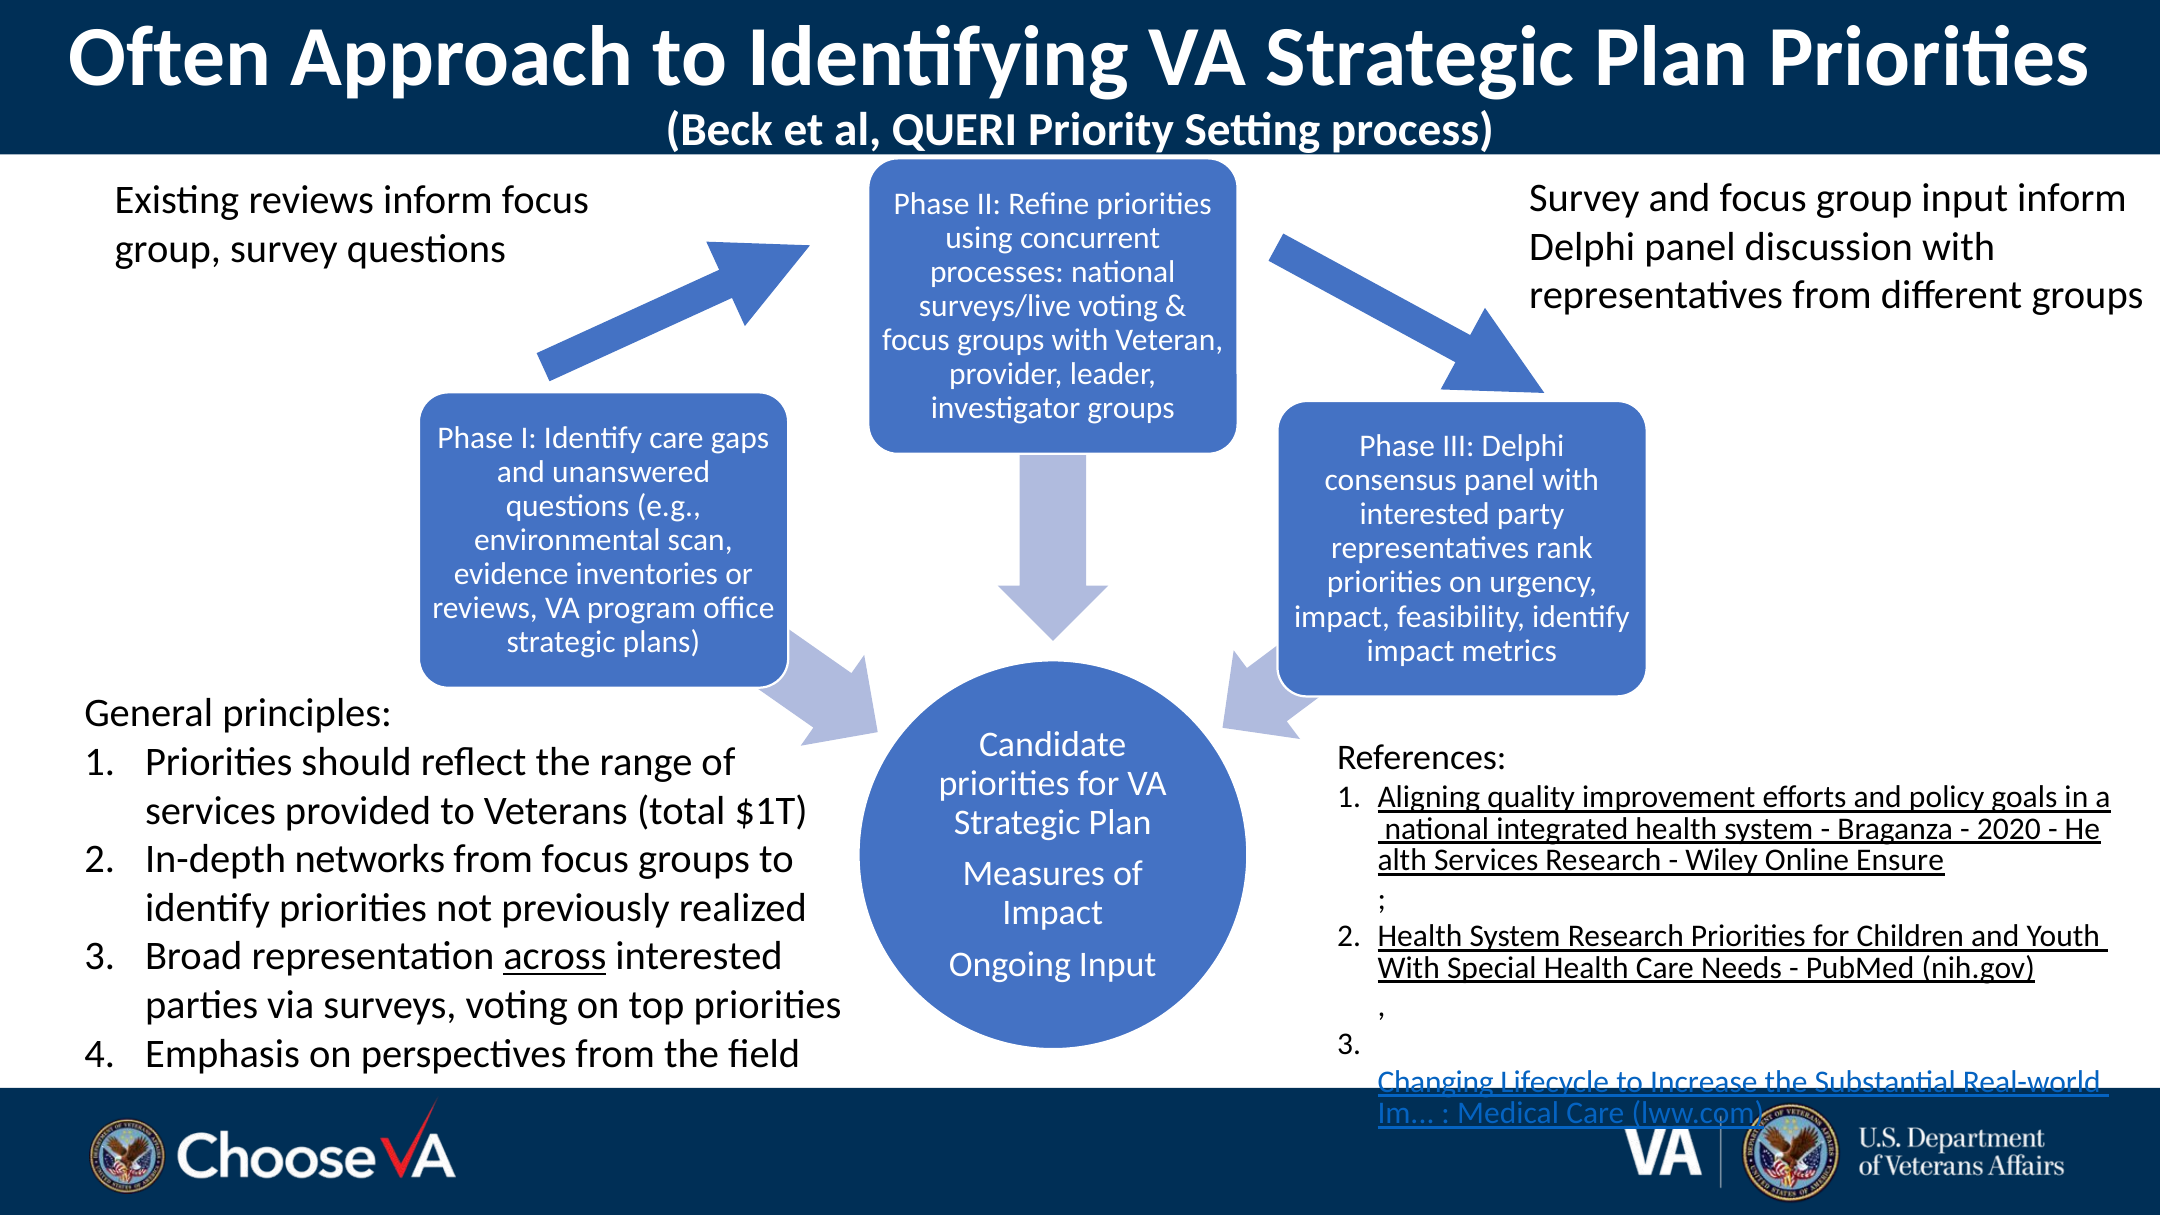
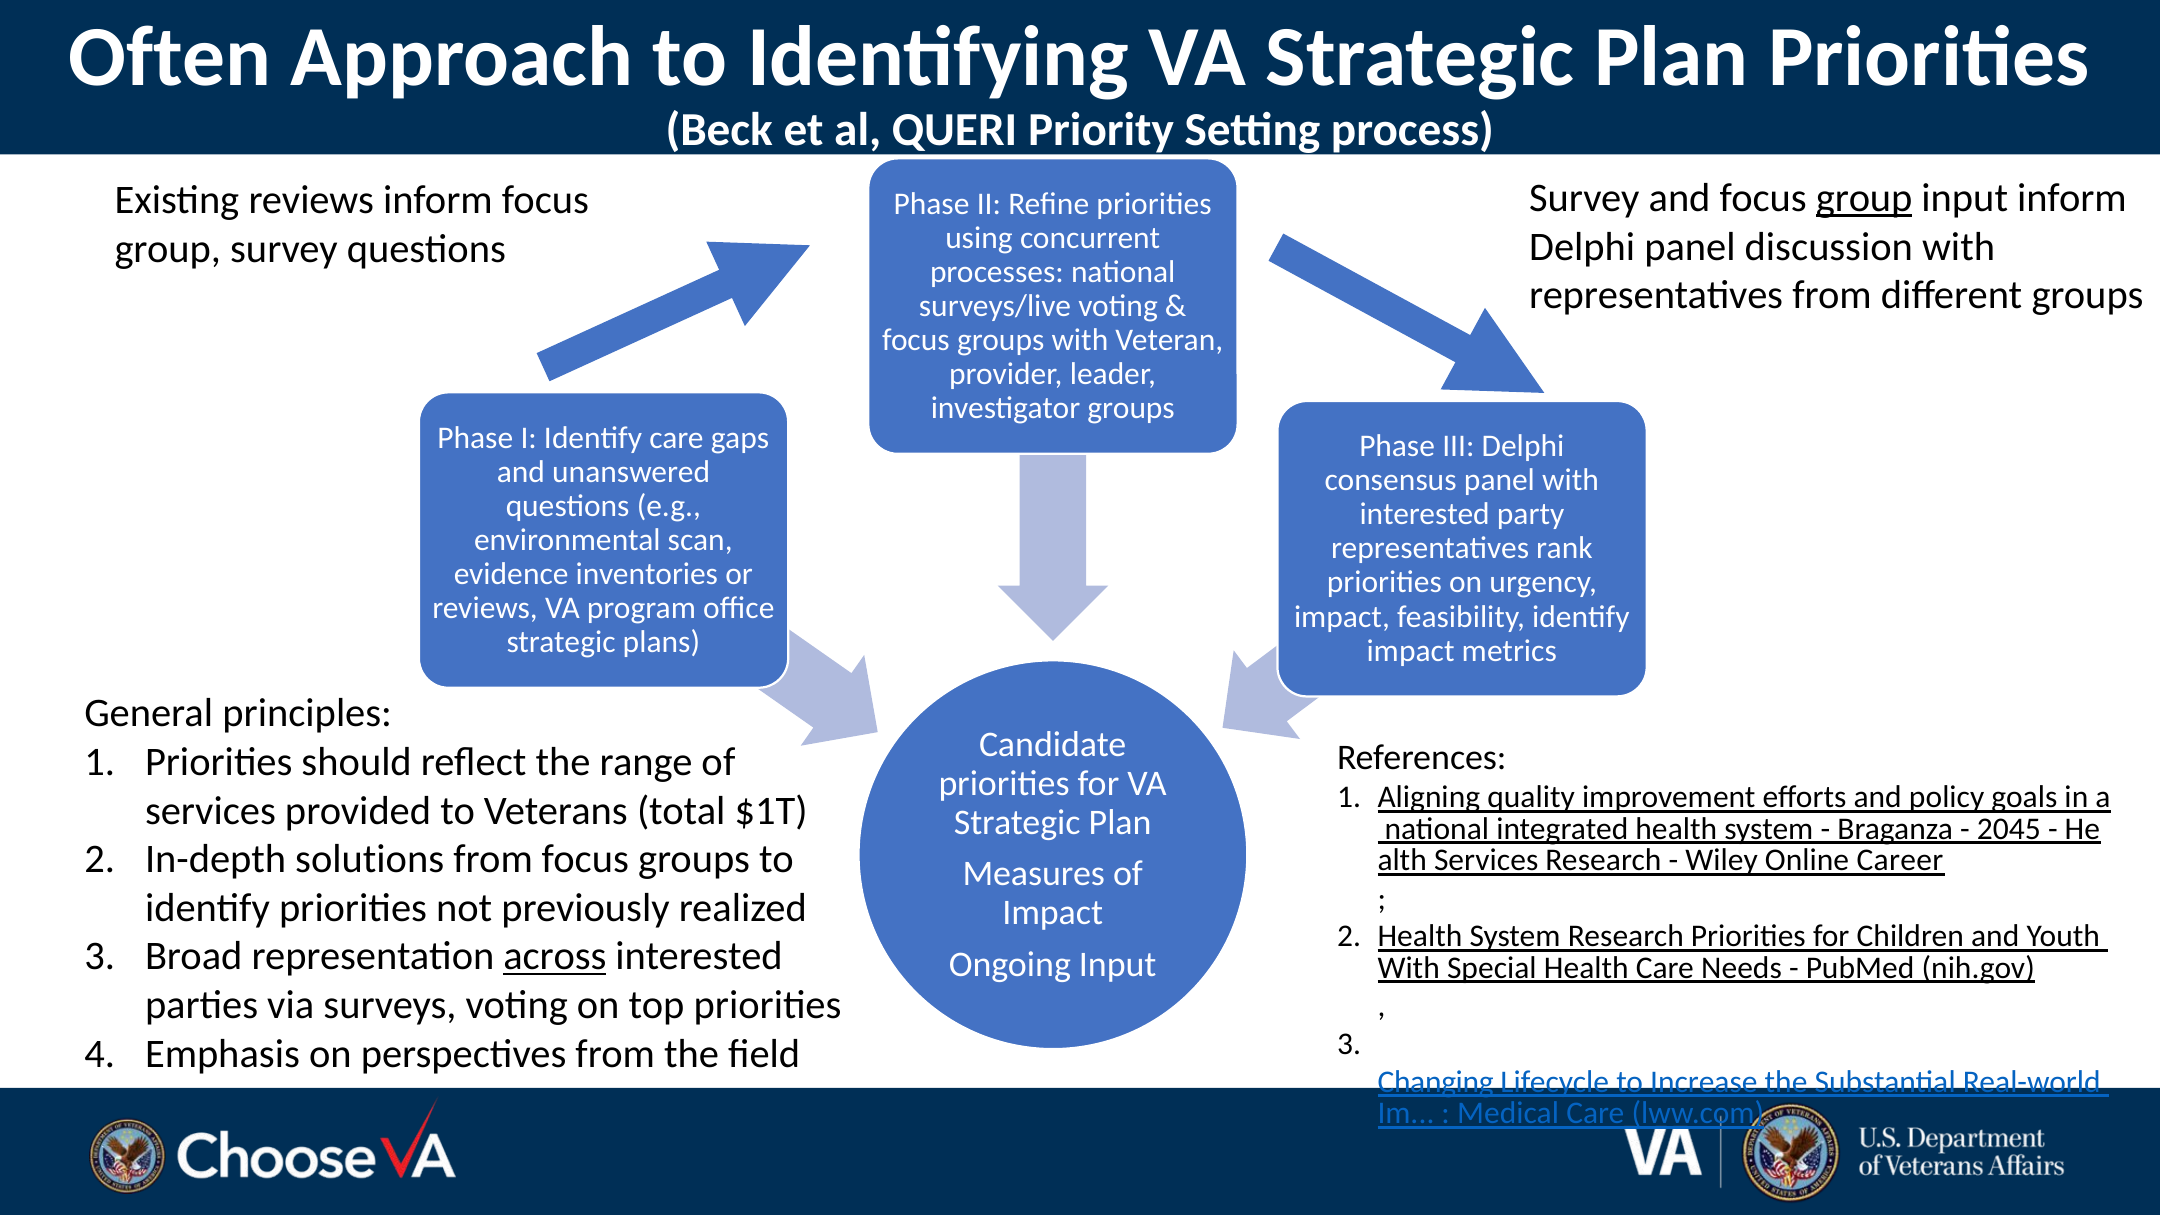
group underline: none -> present (1864, 198)
2020: 2020 -> 2045 (2009, 829)
networks: networks -> solutions (370, 859)
Ensure: Ensure -> Career (1900, 860)
